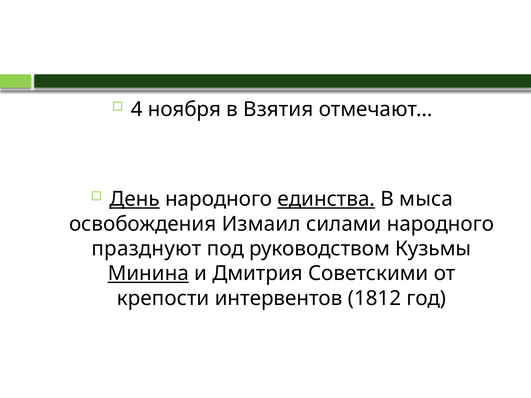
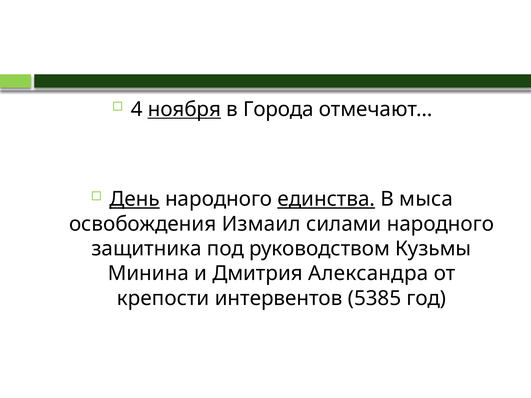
ноября underline: none -> present (184, 109)
Взятия: Взятия -> Города (278, 109)
празднуют: празднуют -> защитника (147, 249)
Минина underline: present -> none (148, 274)
Советскими: Советскими -> Александра (368, 274)
1812: 1812 -> 5385 (375, 298)
